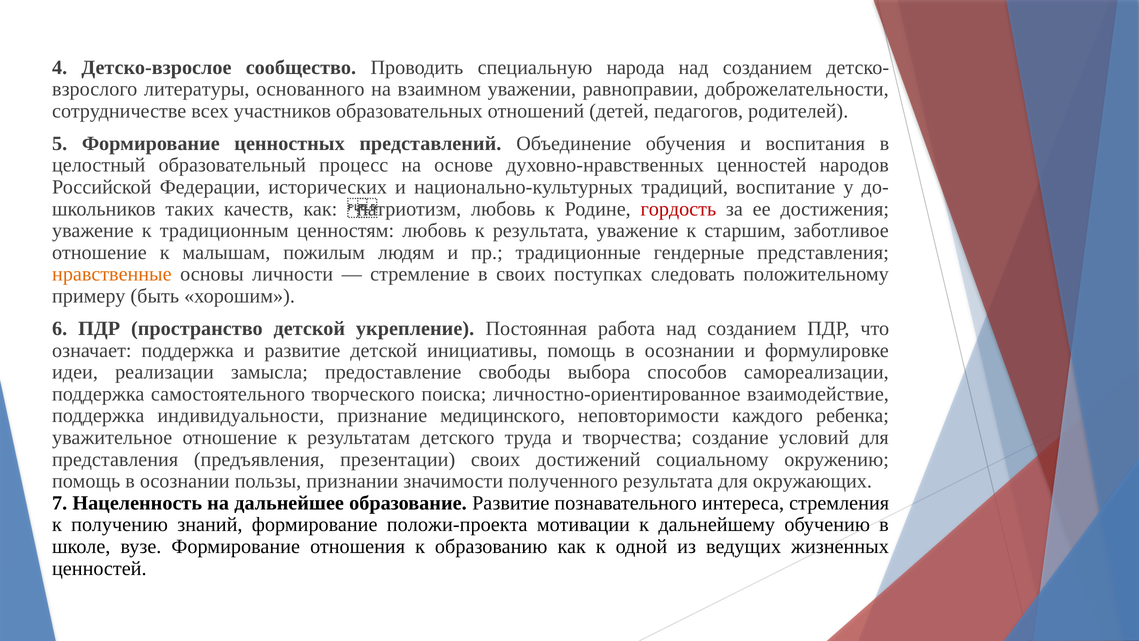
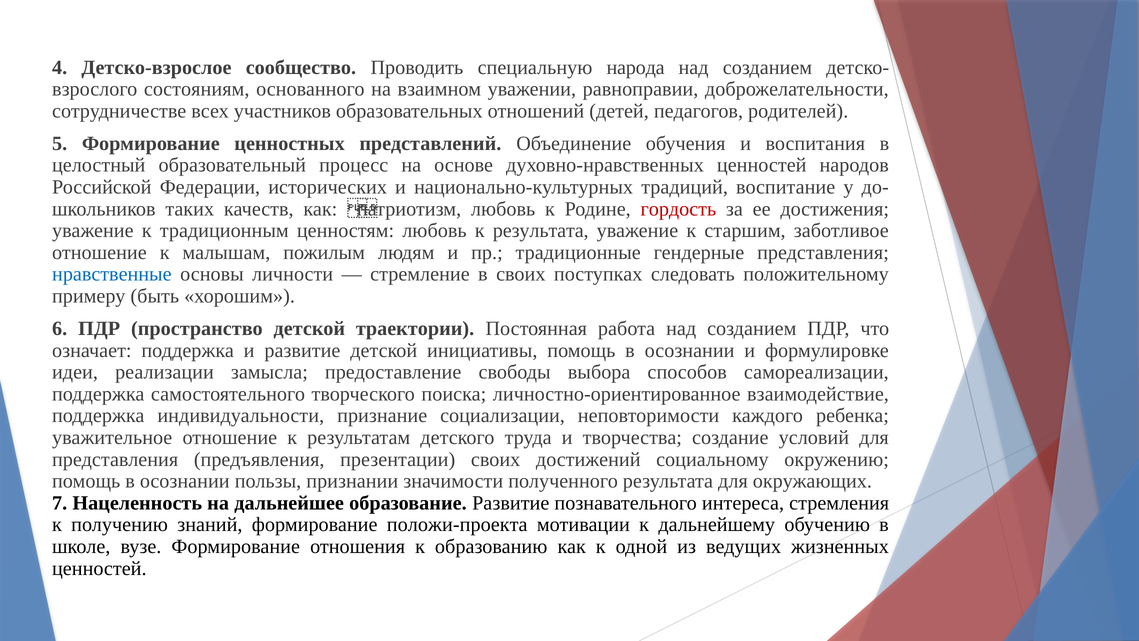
литературы: литературы -> состояниям (197, 89)
нравственные colour: orange -> blue (112, 274)
укрепление: укрепление -> траектории (415, 328)
медицинского: медицинского -> социализации (503, 416)
